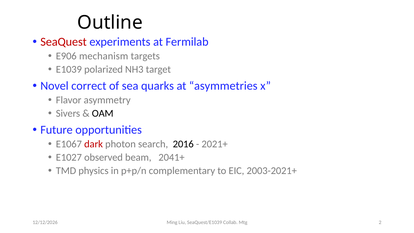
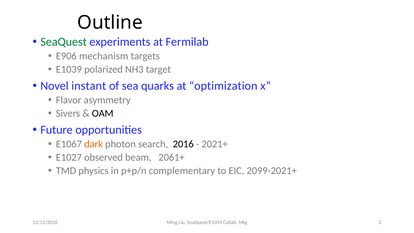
SeaQuest colour: red -> green (64, 42)
correct: correct -> instant (89, 86)
asymmetries: asymmetries -> optimization (223, 86)
dark colour: red -> orange (94, 144)
2041+: 2041+ -> 2061+ (172, 157)
2003-2021+: 2003-2021+ -> 2099-2021+ (272, 171)
